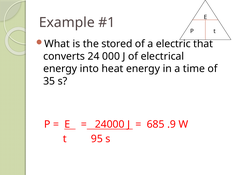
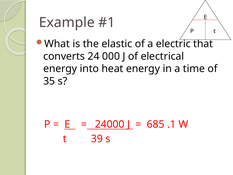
stored: stored -> elastic (117, 44)
.9: .9 -> .1 (172, 124)
95: 95 -> 39 (97, 139)
